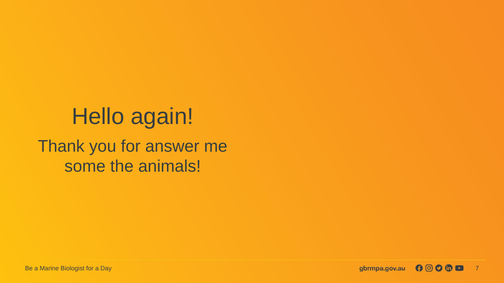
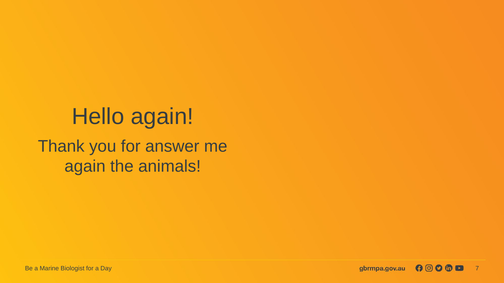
some: some -> again (85, 167)
